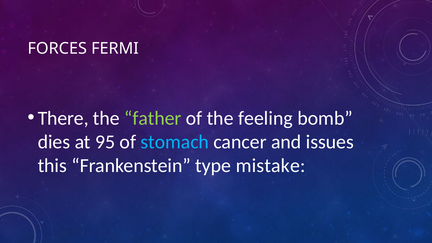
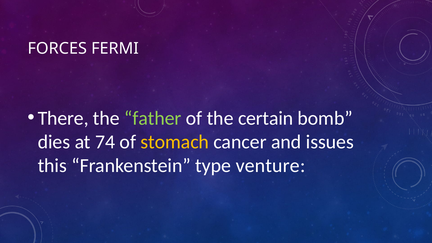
feeling: feeling -> certain (266, 118)
95: 95 -> 74 (105, 142)
stomach colour: light blue -> yellow (175, 142)
mistake: mistake -> venture (271, 166)
